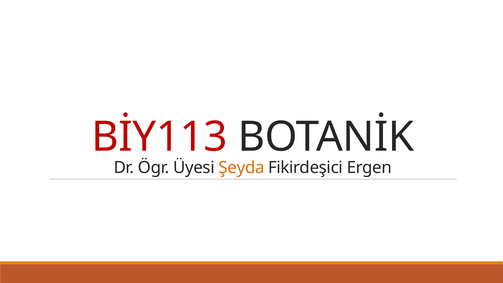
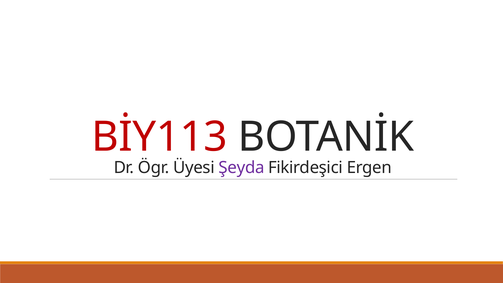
Şeyda colour: orange -> purple (241, 168)
